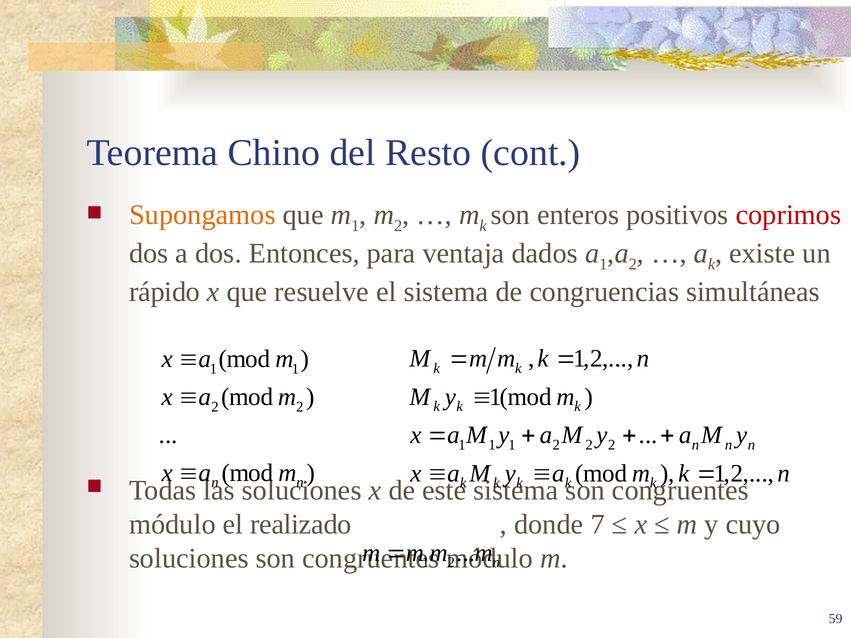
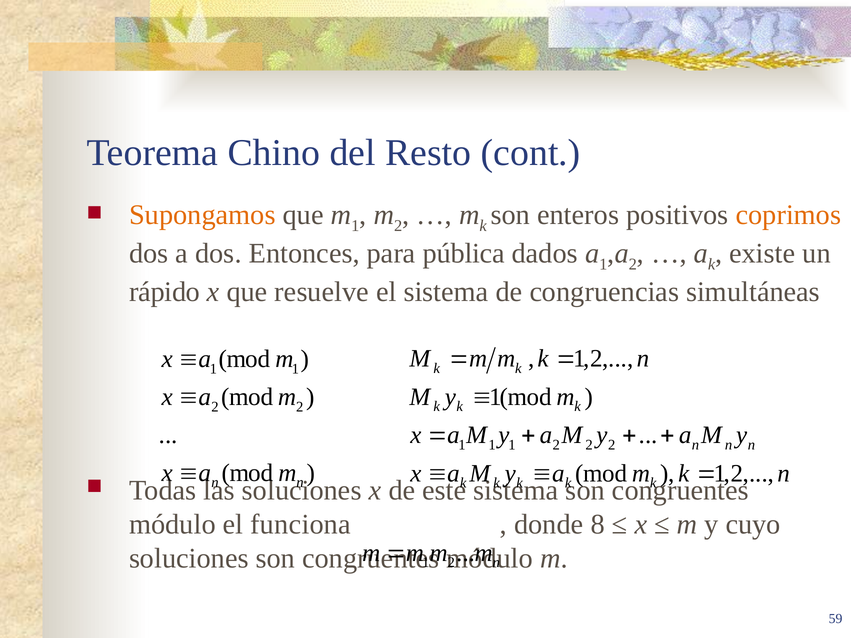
coprimos colour: red -> orange (788, 215)
ventaja: ventaja -> pública (464, 253)
realizado: realizado -> funciona (301, 525)
7: 7 -> 8 (598, 525)
